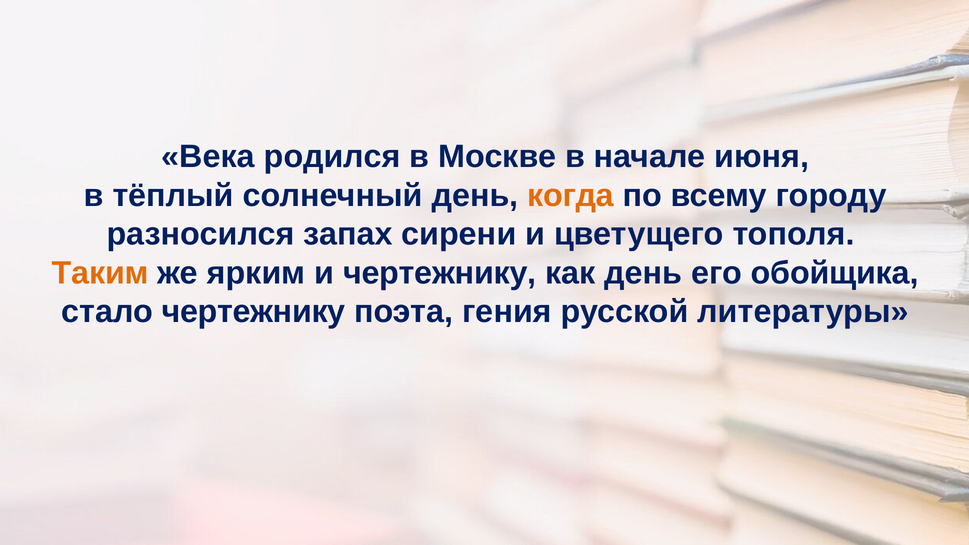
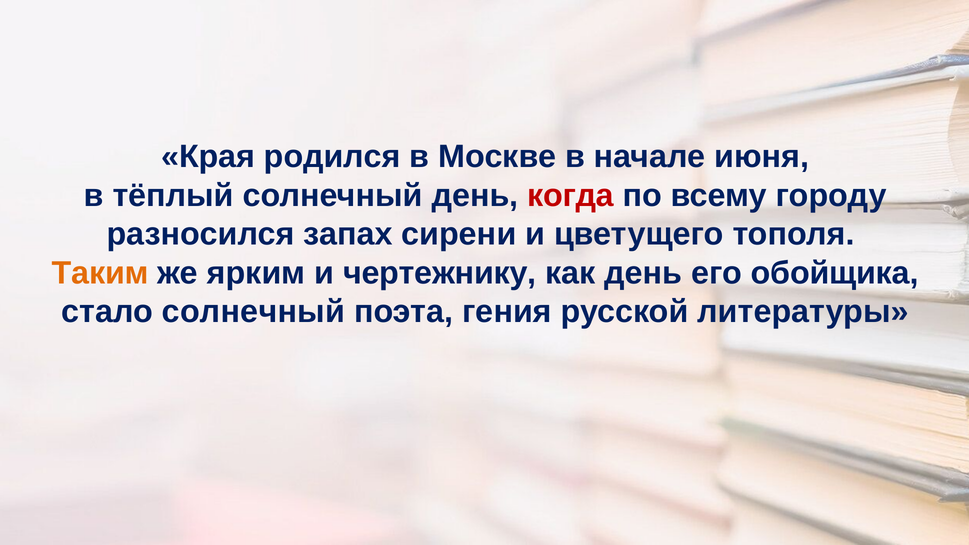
Века: Века -> Края (208, 157)
когда colour: orange -> red (571, 196)
стало чертежнику: чертежнику -> солнечный (253, 312)
